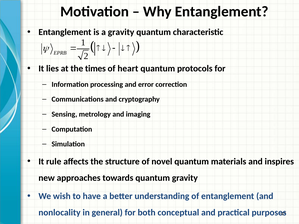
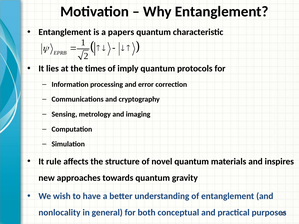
a gravity: gravity -> papers (121, 32)
heart: heart -> imply (128, 69)
